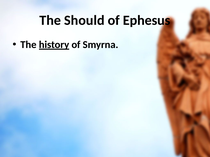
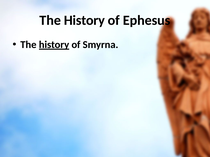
Should: Should -> History (84, 20)
